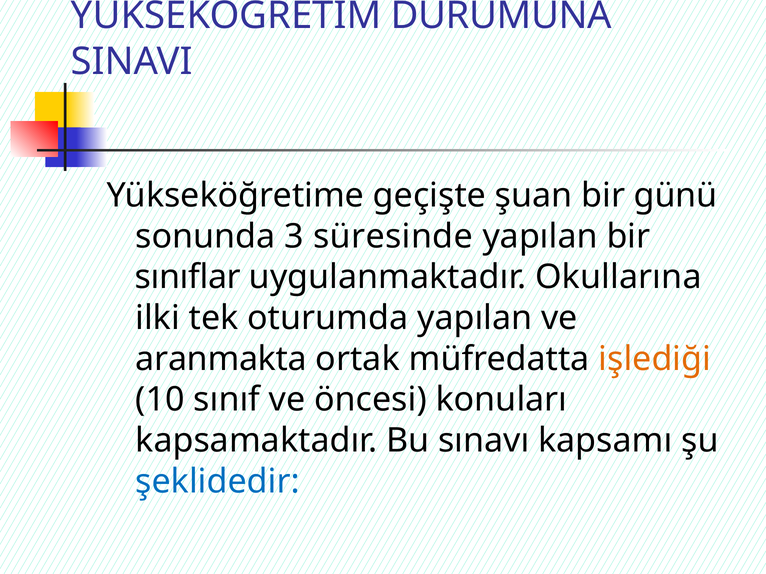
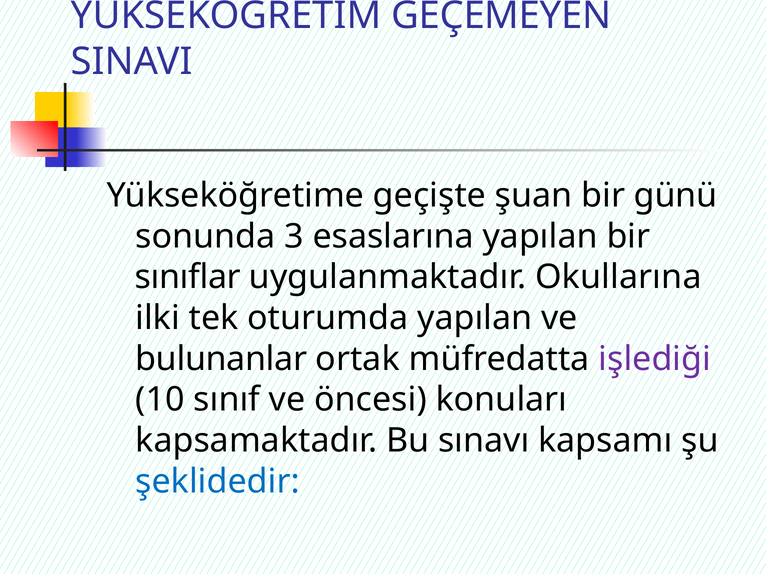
DURUMUNA: DURUMUNA -> GEÇEMEYEN (501, 16)
süresinde: süresinde -> esaslarına (393, 237)
aranmakta: aranmakta -> bulunanlar (221, 359)
işlediği colour: orange -> purple (655, 359)
